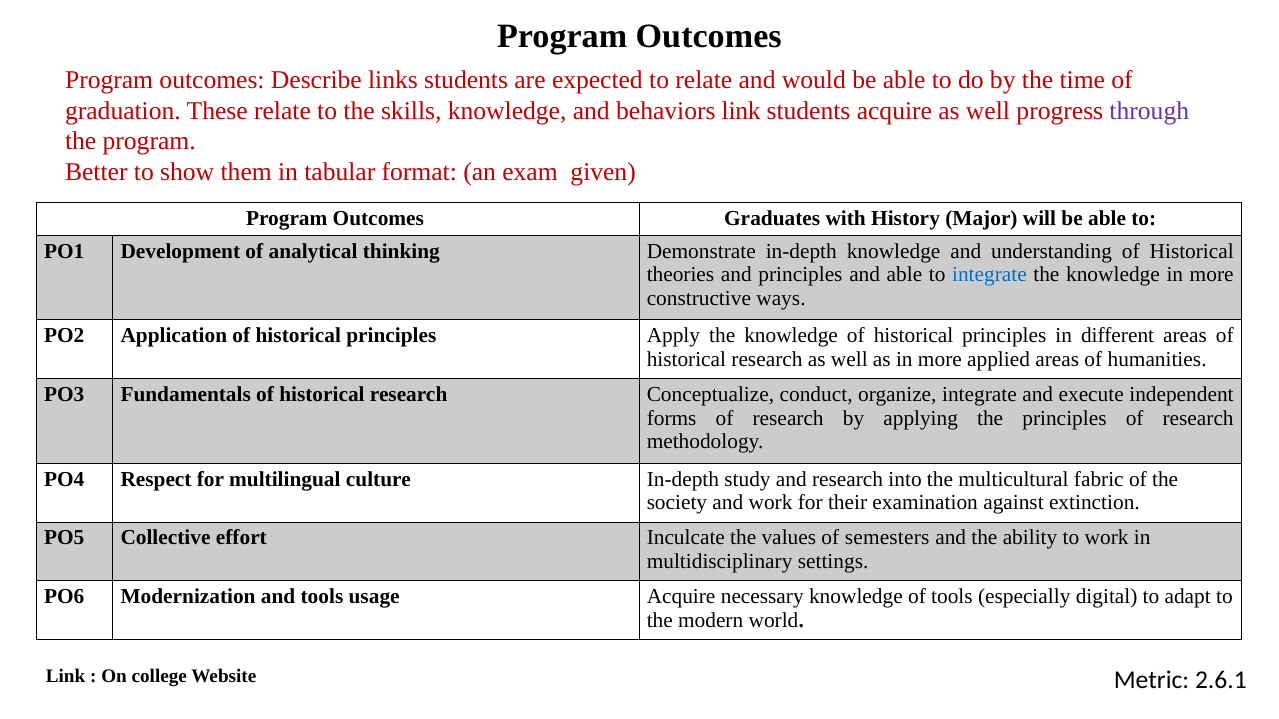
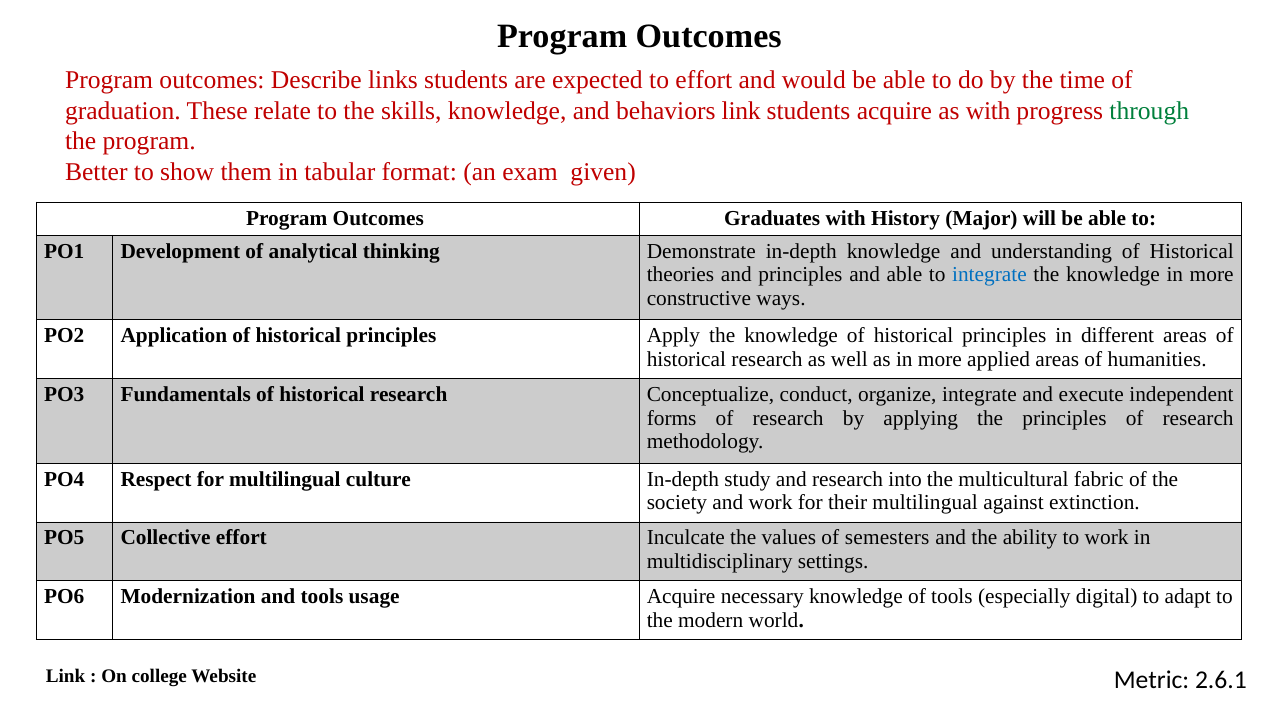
to relate: relate -> effort (704, 80)
acquire as well: well -> with (988, 111)
through colour: purple -> green (1149, 111)
their examination: examination -> multilingual (925, 503)
